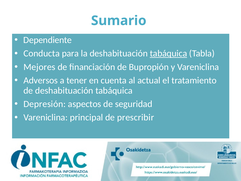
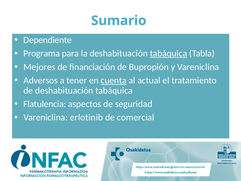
Conducta: Conducta -> Programa (42, 53)
cuenta underline: none -> present (114, 80)
Depresión: Depresión -> Flatulencia (45, 104)
principal: principal -> erlotinib (86, 117)
prescribir: prescribir -> comercial (136, 117)
